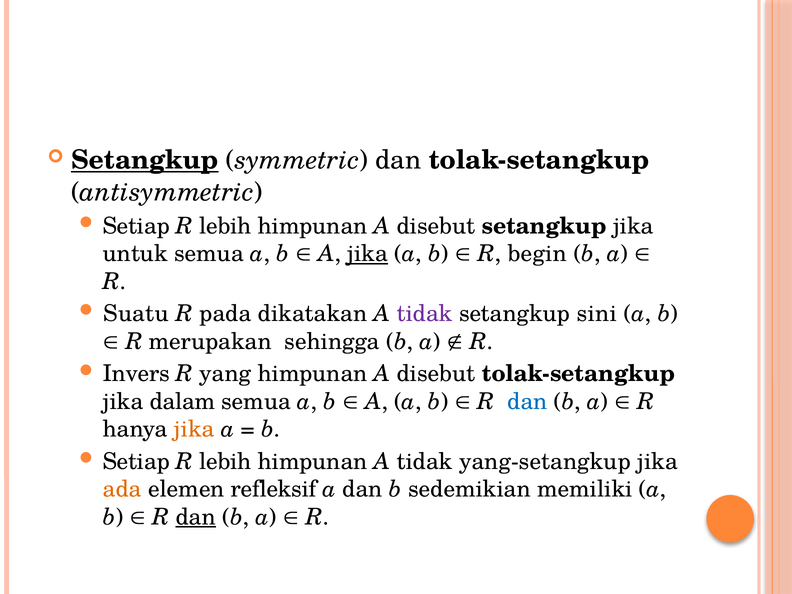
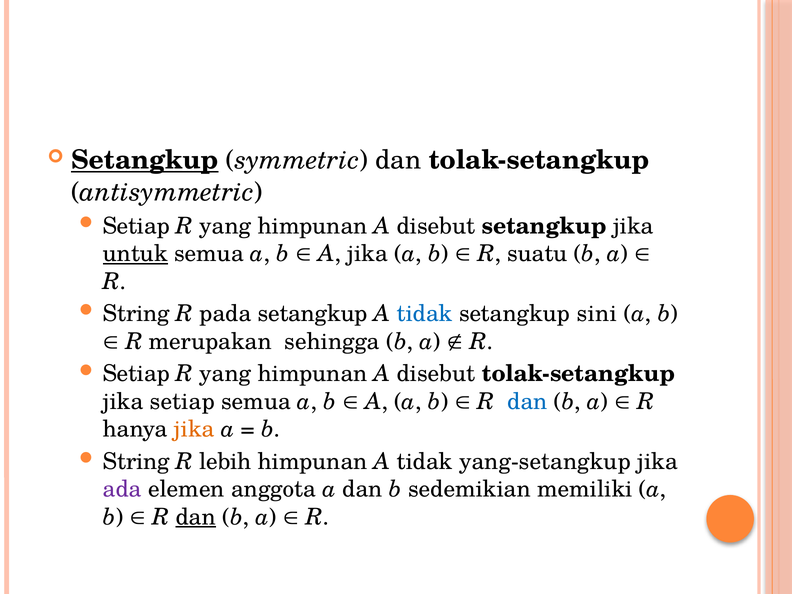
lebih: lebih -> yang (225, 226)
untuk underline: none -> present (135, 254)
jika underline: present -> none (368, 254)
begin: begin -> suatu (537, 254)
Suatu: Suatu -> String (136, 314)
pada dikatakan: dikatakan -> setangkup (313, 314)
tidak colour: purple -> blue (425, 314)
Invers: Invers -> Setiap (136, 374)
jika dalam: dalam -> setiap (182, 402)
Setiap: Setiap -> String (136, 462)
ada colour: orange -> purple (122, 489)
refleksif: refleksif -> anggota (274, 489)
